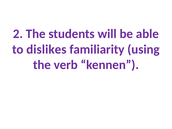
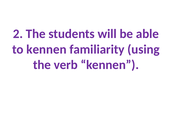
to dislikes: dislikes -> kennen (46, 49)
